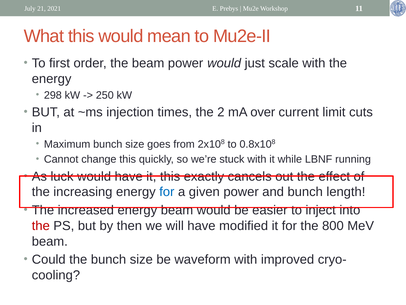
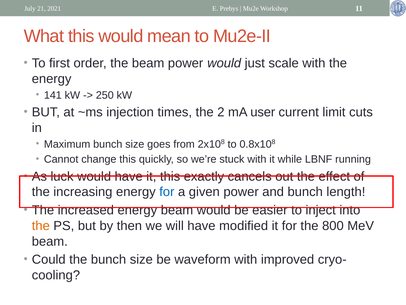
298: 298 -> 141 (53, 95)
over: over -> user (263, 112)
the colour: red -> orange (41, 225)
